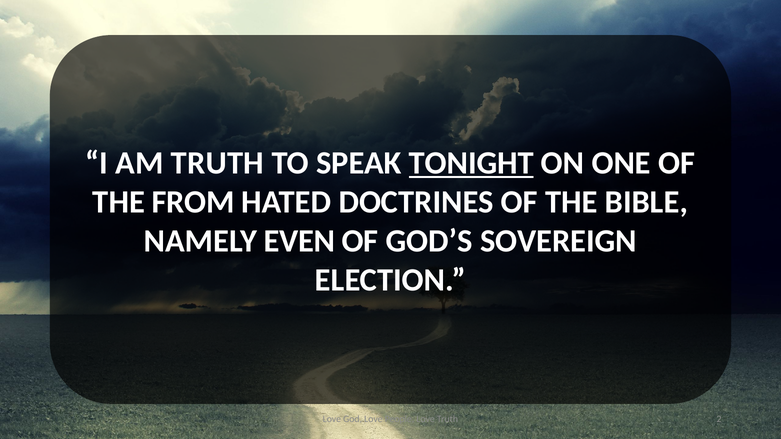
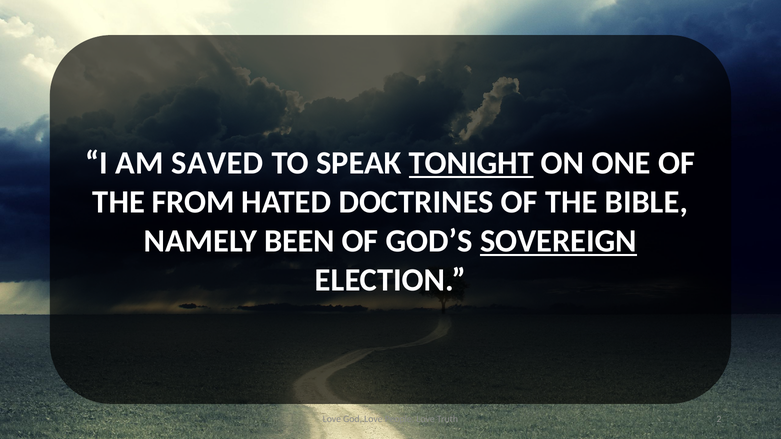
AM TRUTH: TRUTH -> SAVED (217, 163)
EVEN: EVEN -> BEEN (299, 241)
SOVEREIGN underline: none -> present (558, 241)
